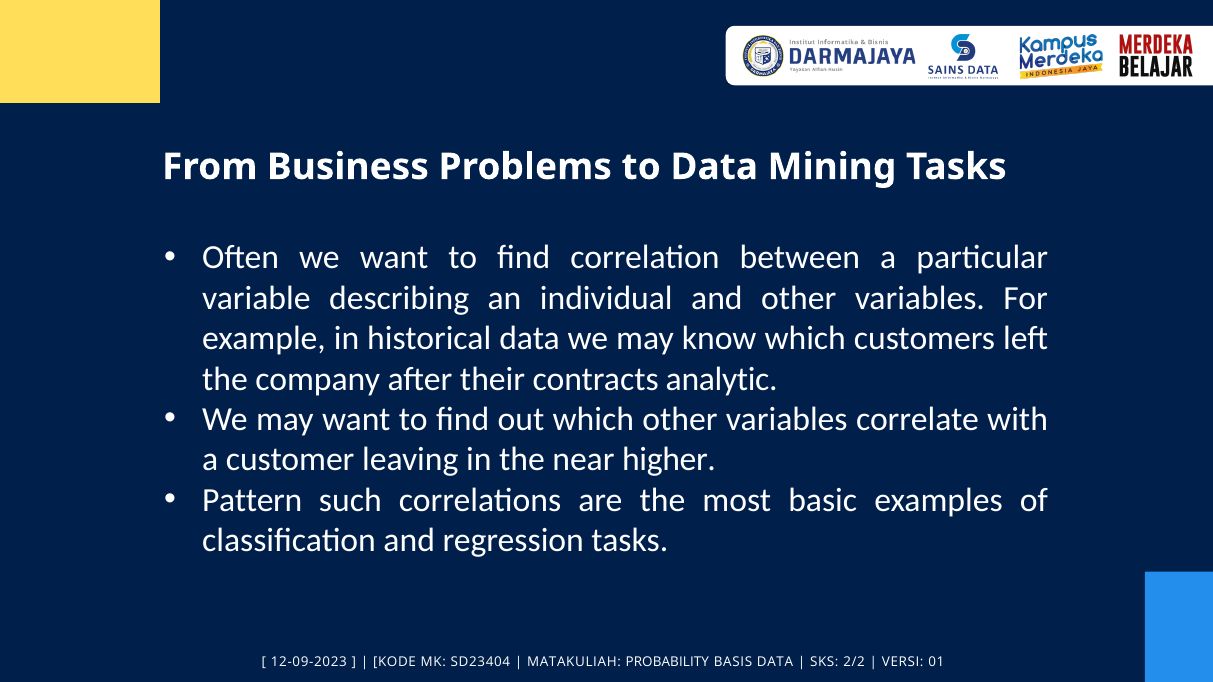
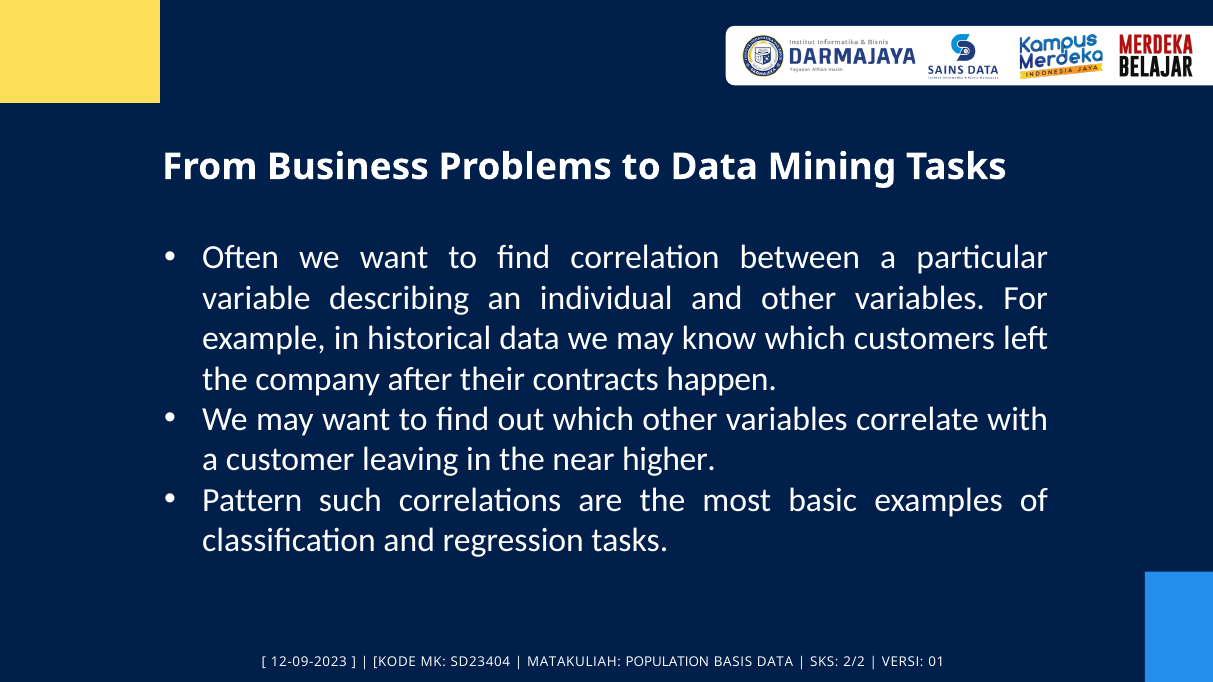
analytic: analytic -> happen (722, 379)
PROBABILITY: PROBABILITY -> POPULATION (667, 662)
